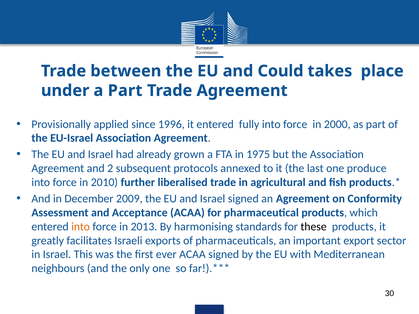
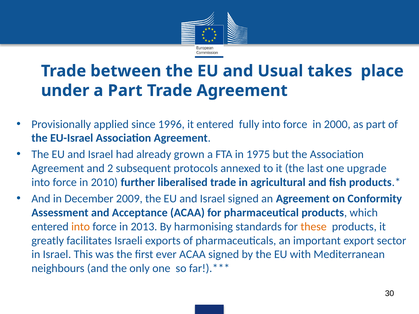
Could: Could -> Usual (280, 71)
produce: produce -> upgrade (367, 169)
these colour: black -> orange (314, 227)
